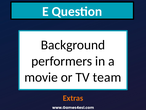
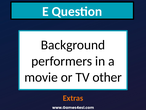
team: team -> other (107, 77)
